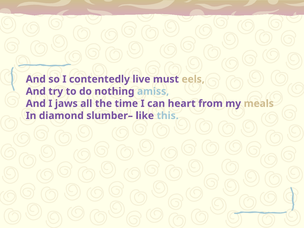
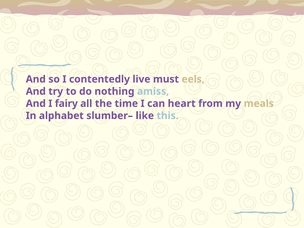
jaws: jaws -> fairy (66, 104)
diamond: diamond -> alphabet (61, 116)
